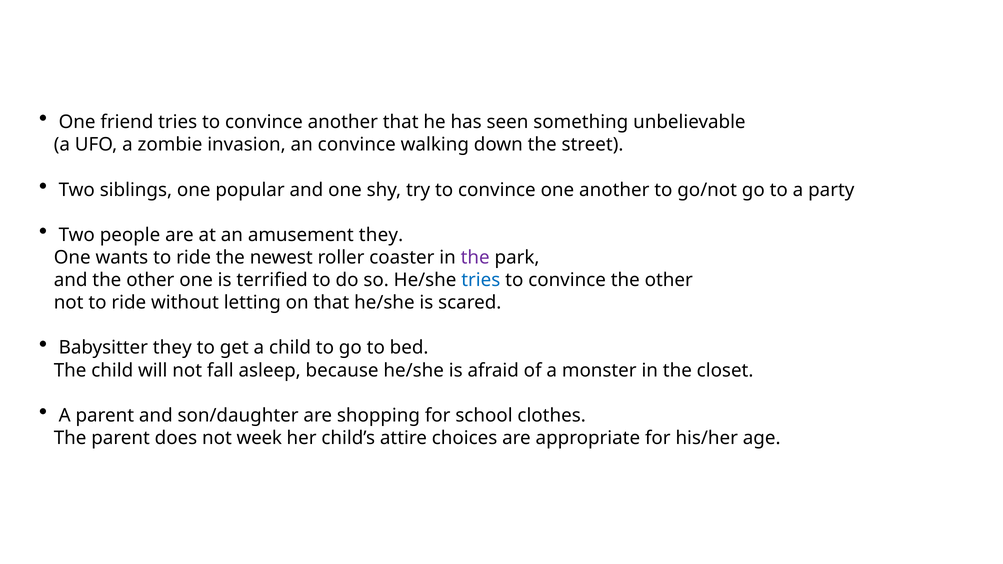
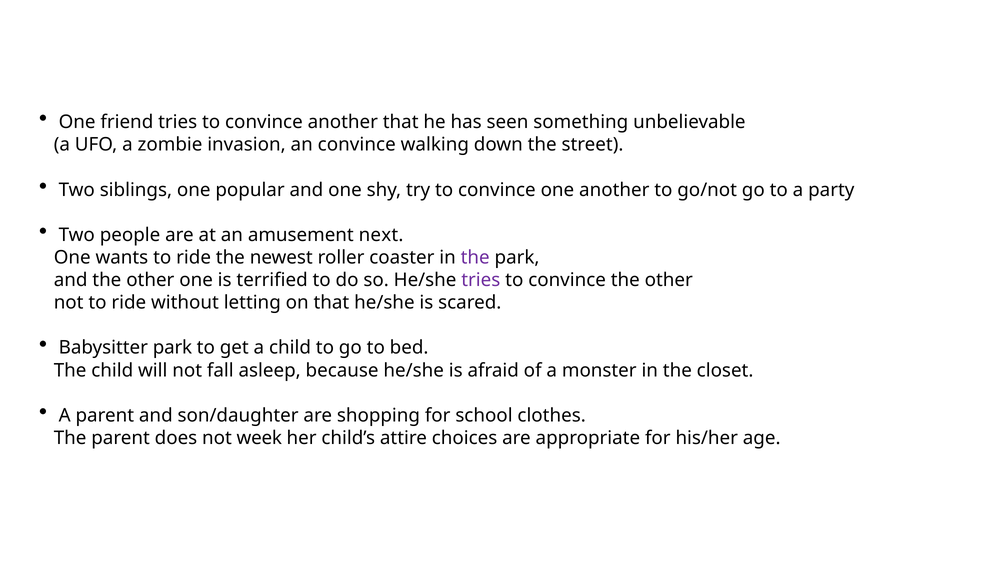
amusement they: they -> next (381, 235)
tries colour: blue -> purple (481, 280)
Babysitter they: they -> park (172, 348)
